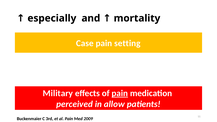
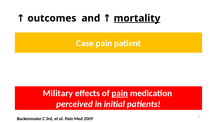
especially: especially -> outcomes (52, 18)
mortality underline: none -> present (137, 18)
setting: setting -> patient (127, 43)
allow: allow -> initial (114, 104)
